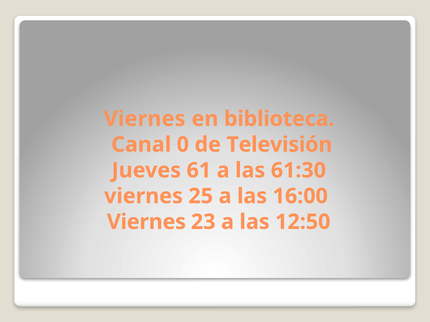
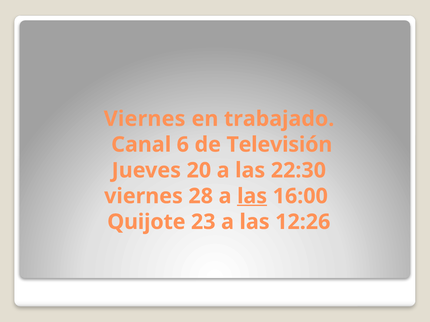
biblioteca: biblioteca -> trabajado (279, 119)
0: 0 -> 6 (183, 145)
61: 61 -> 20 (199, 171)
61:30: 61:30 -> 22:30 (298, 171)
25: 25 -> 28 (201, 196)
las underline: none -> present (252, 196)
Viernes: Viernes -> Quijote (146, 222)
12:50: 12:50 -> 12:26 (303, 222)
